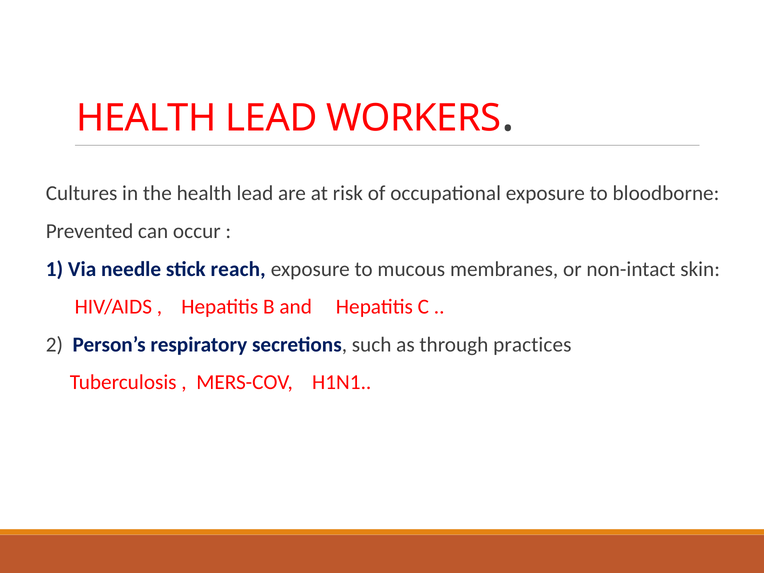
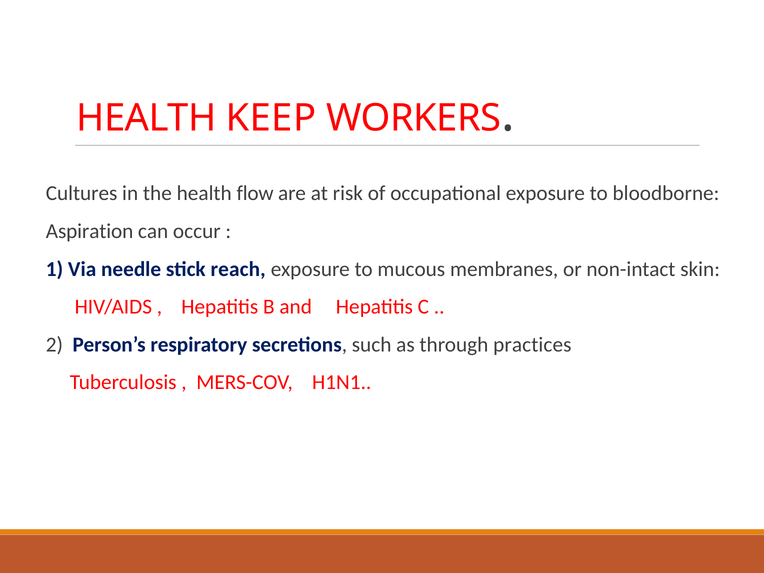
LEAD: LEAD -> KEEP (271, 118)
the health lead: lead -> flow (255, 193)
Prevented: Prevented -> Aspiration (90, 231)
